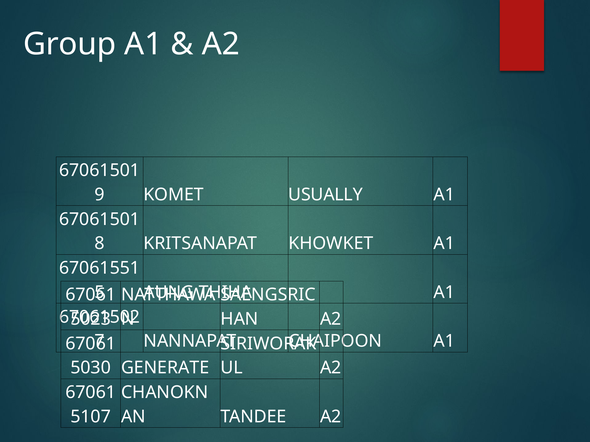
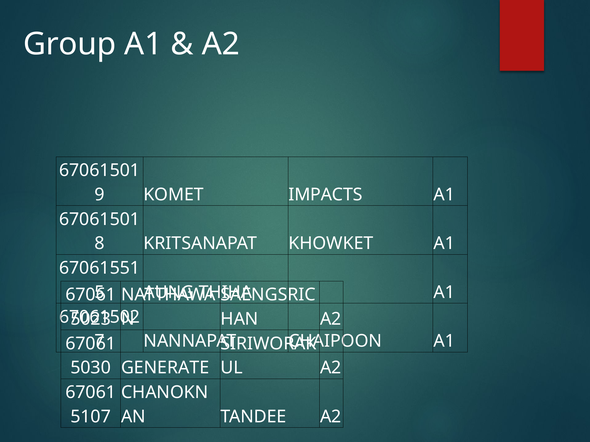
USUALLY: USUALLY -> IMPACTS (325, 195)
